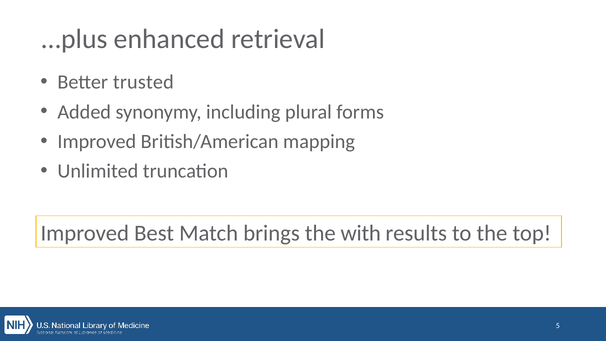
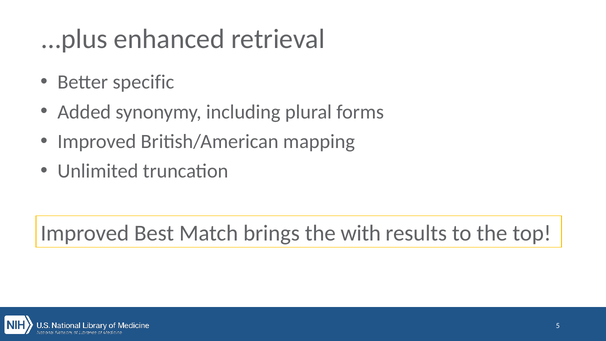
trusted: trusted -> specific (143, 82)
